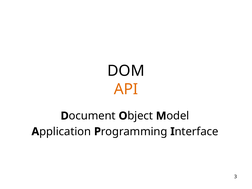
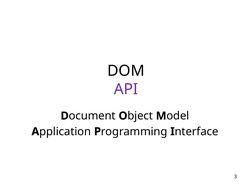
API colour: orange -> purple (126, 89)
